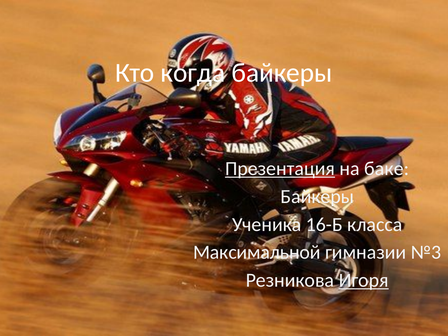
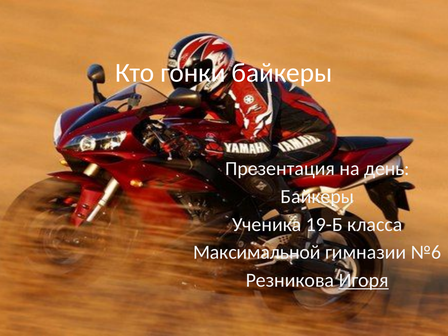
когда: когда -> гонки (193, 73)
Презентация underline: present -> none (280, 169)
баке: баке -> день (387, 169)
16-Б: 16-Б -> 19-Б (324, 224)
№3: №3 -> №6 (426, 252)
